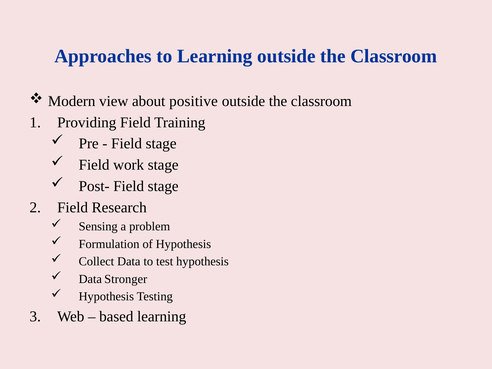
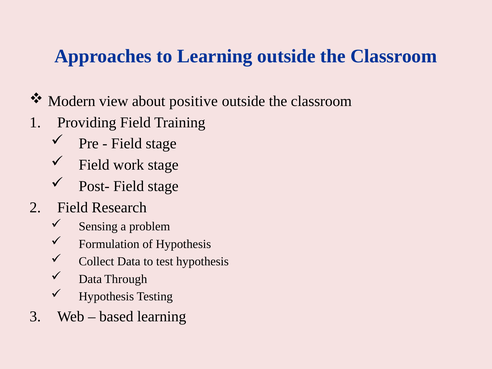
Stronger: Stronger -> Through (126, 279)
